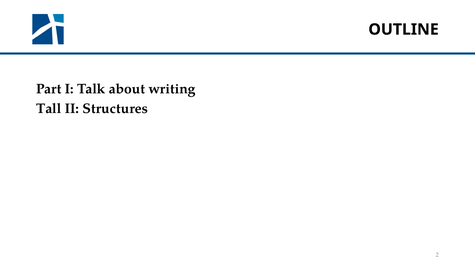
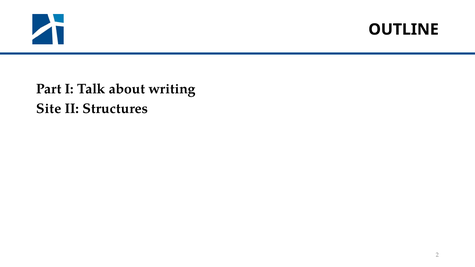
Tall: Tall -> Site (49, 109)
